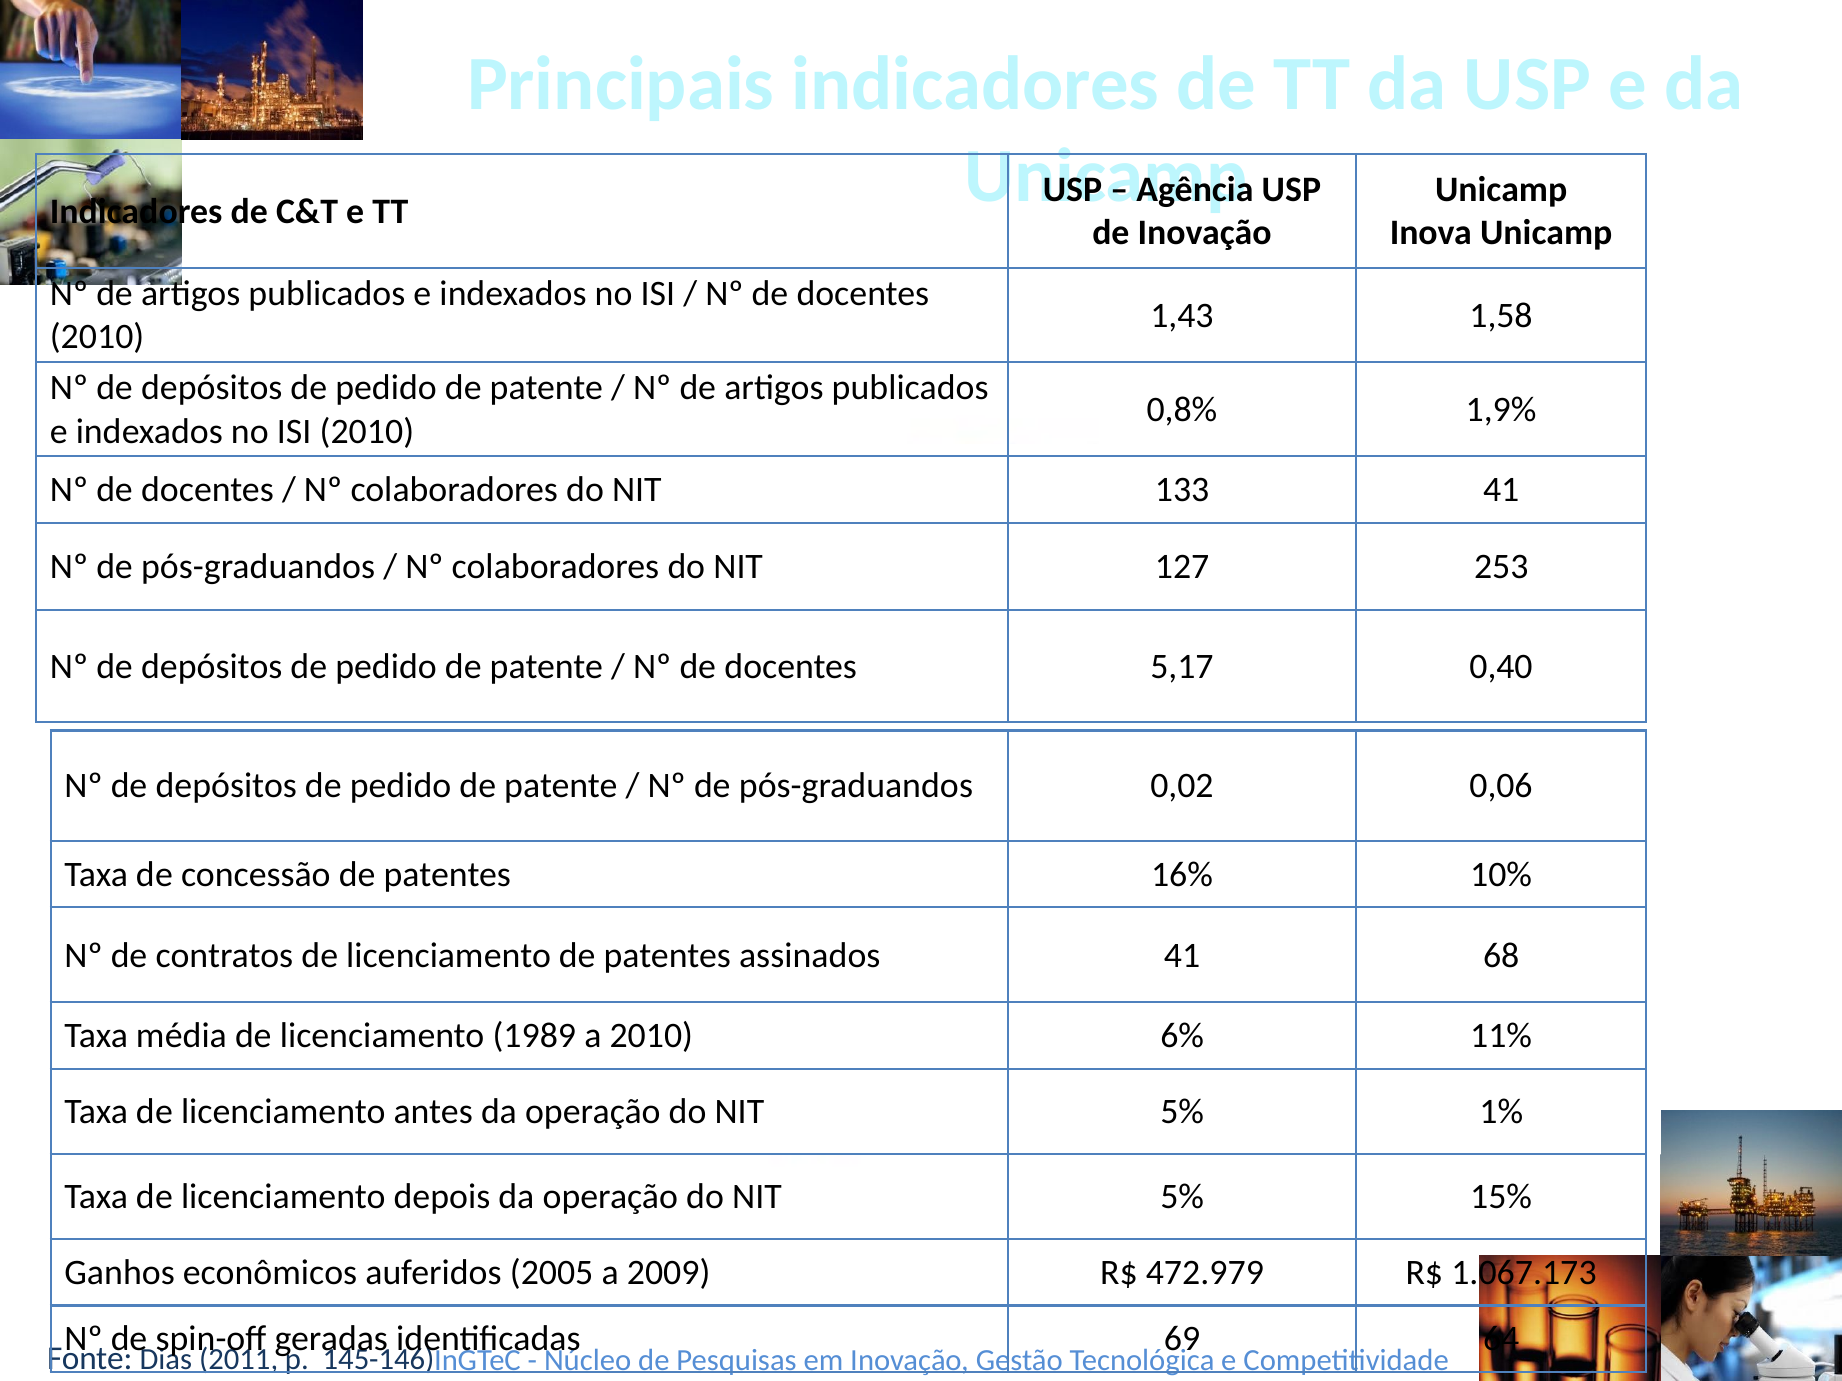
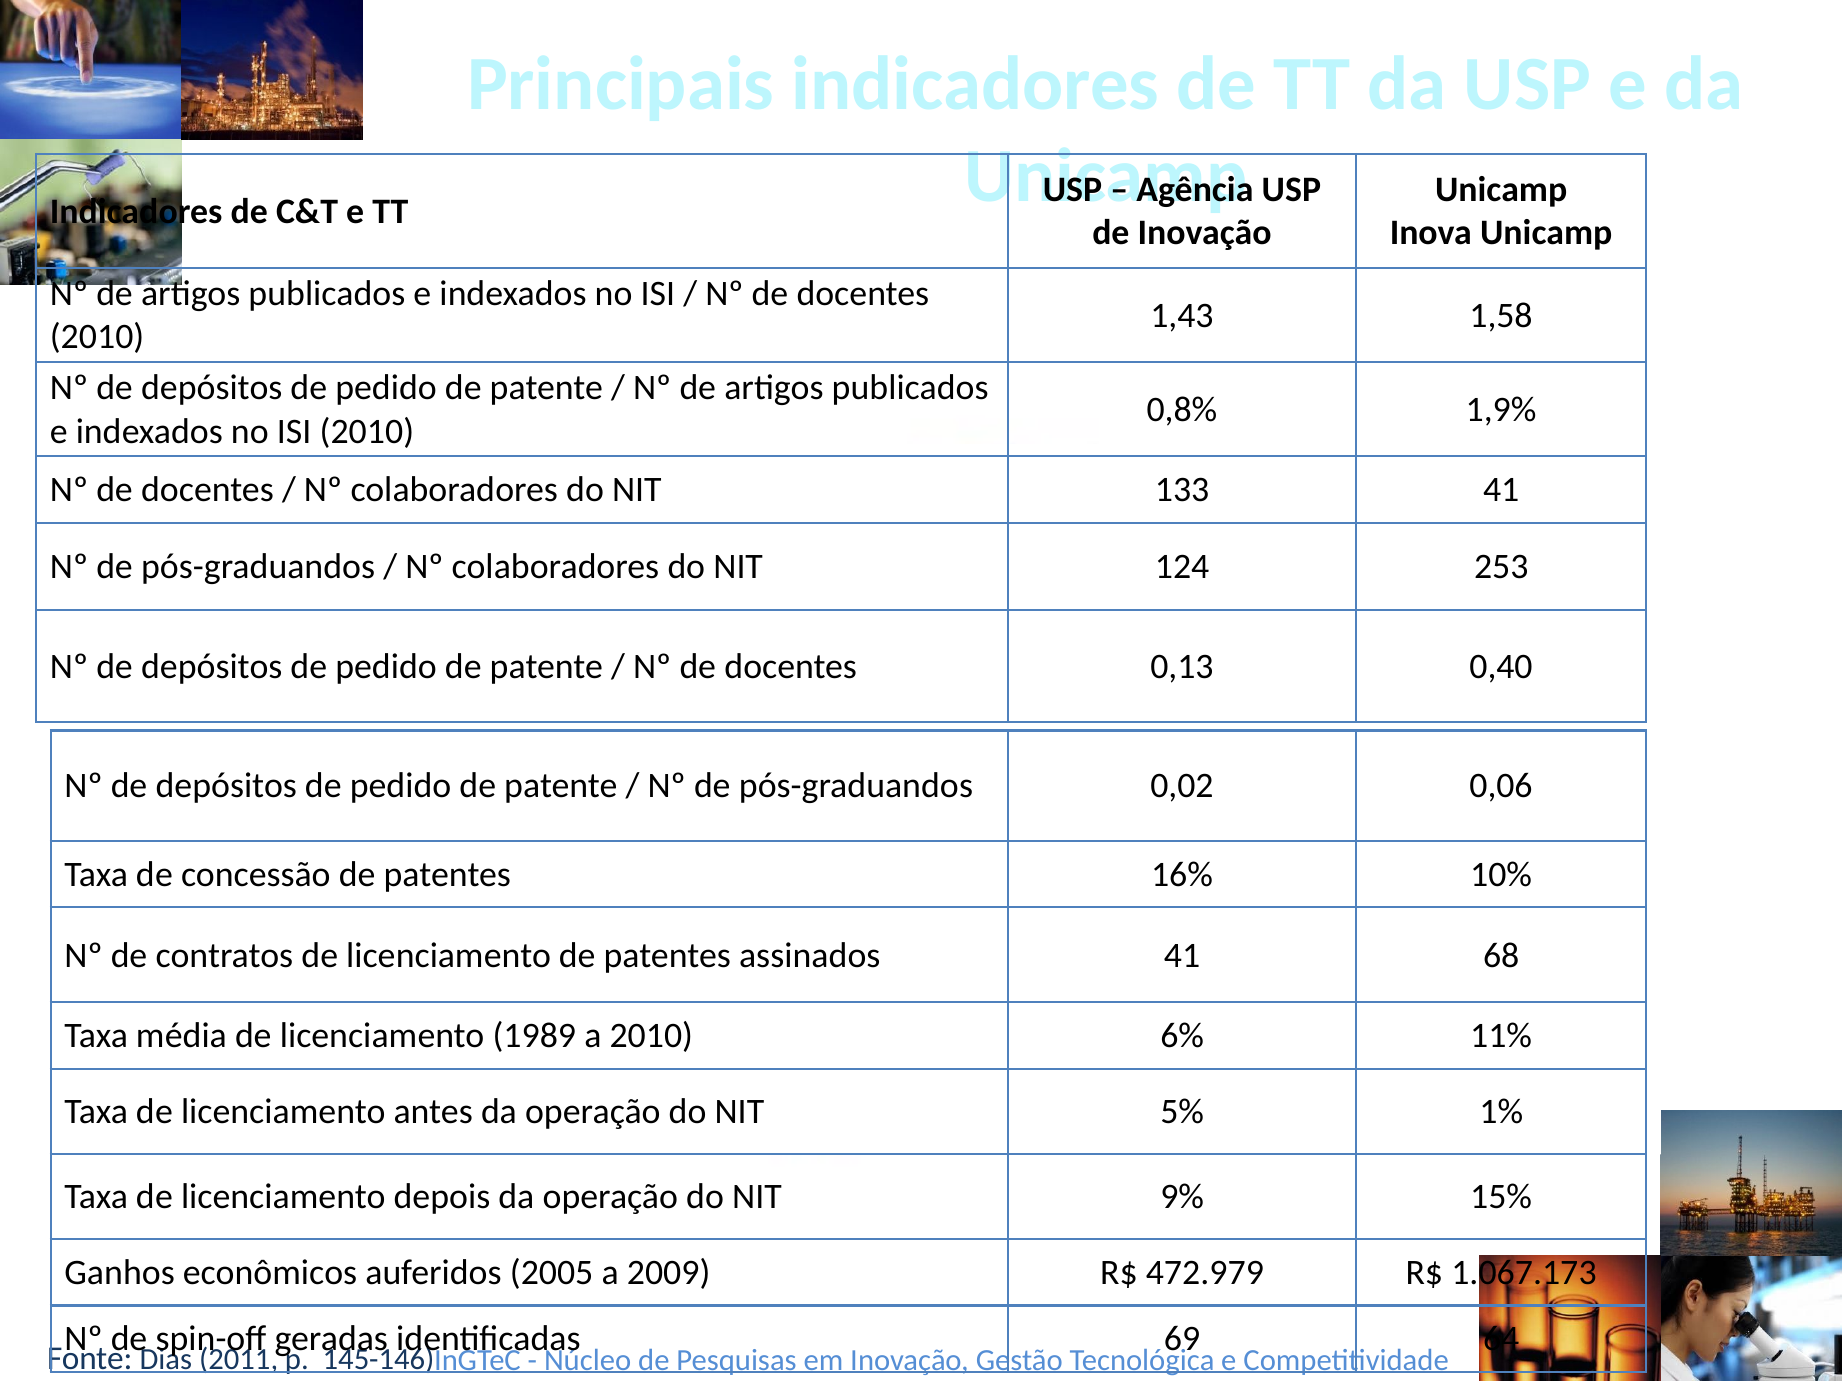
127: 127 -> 124 (1182, 567)
5,17: 5,17 -> 0,13 (1182, 666)
5%: 5% -> 9% (1182, 1197)
